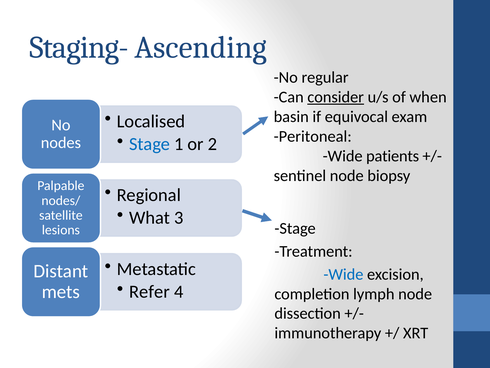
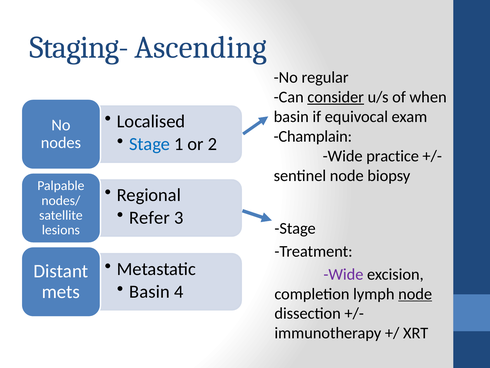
Peritoneal: Peritoneal -> Champlain (313, 136)
patients: patients -> practice (393, 156)
What: What -> Refer (150, 218)
Wide colour: blue -> purple (343, 274)
Refer: Refer -> Basin (149, 291)
node underline: none -> present (415, 294)
